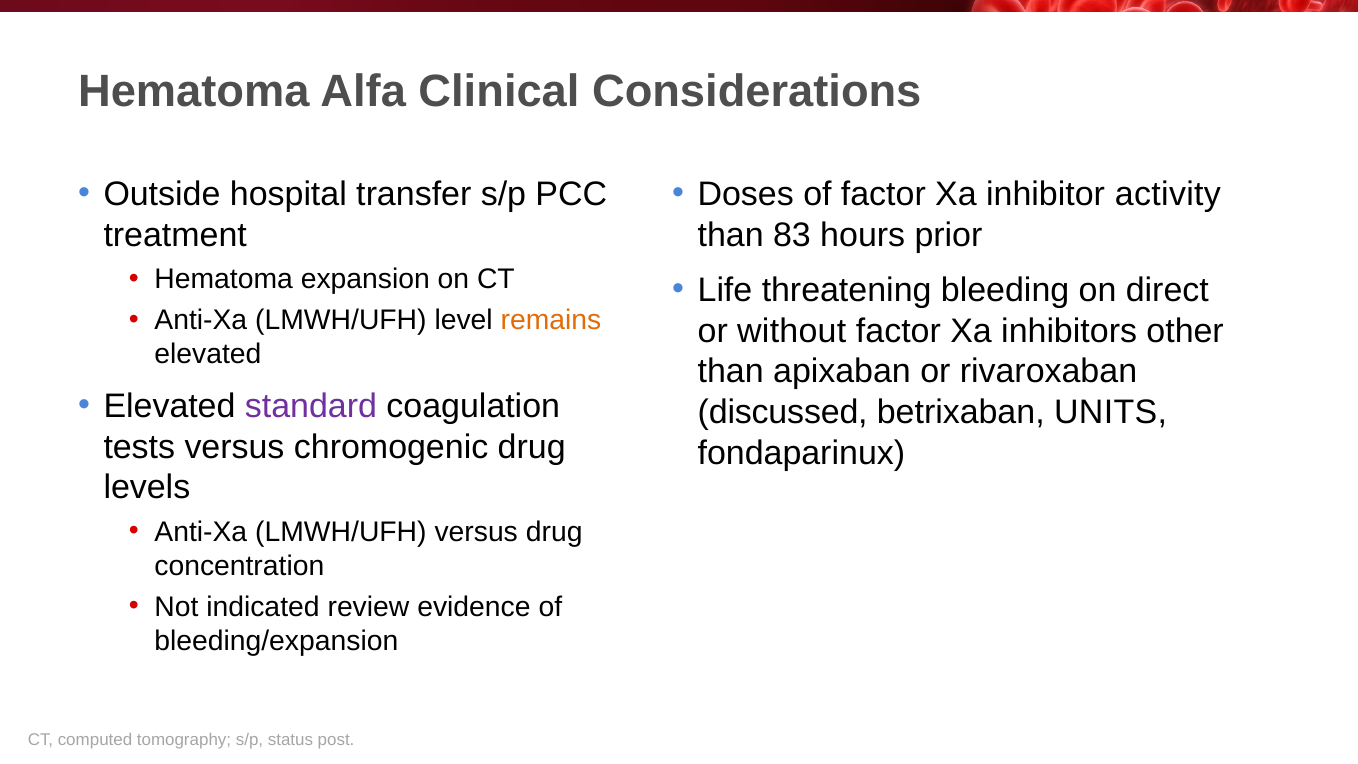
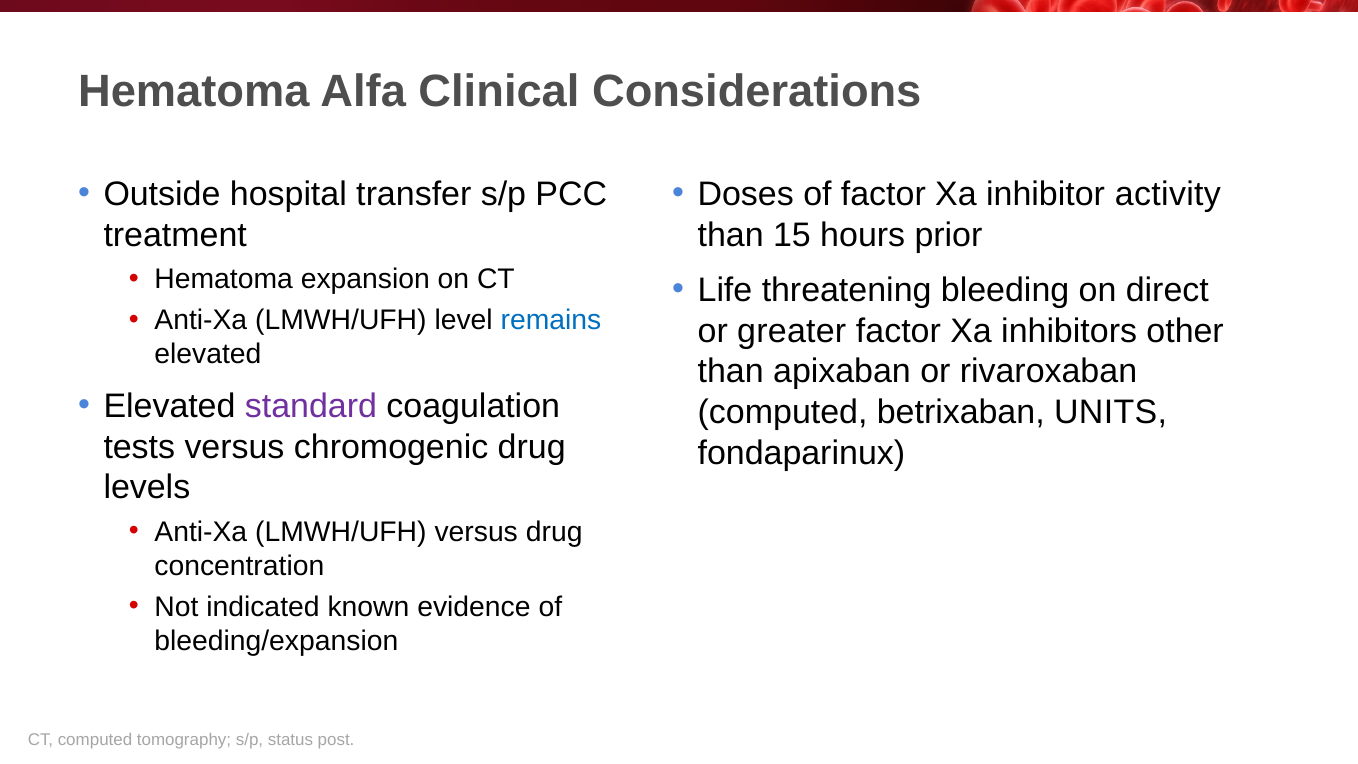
83: 83 -> 15 (792, 235)
remains colour: orange -> blue (551, 320)
without: without -> greater (792, 331)
discussed: discussed -> computed (783, 412)
review: review -> known (368, 607)
